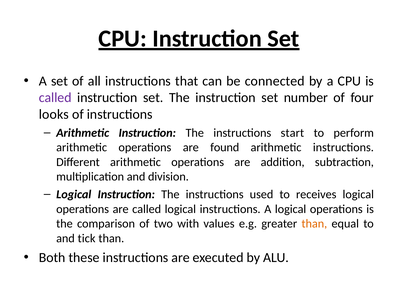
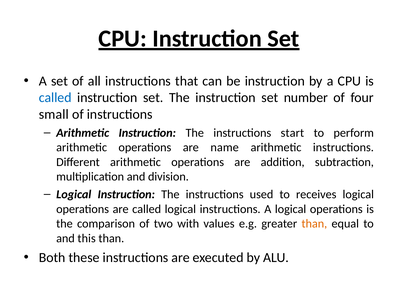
be connected: connected -> instruction (275, 81)
called colour: purple -> blue (55, 97)
looks: looks -> small (54, 114)
found: found -> name (225, 147)
tick: tick -> this (87, 238)
